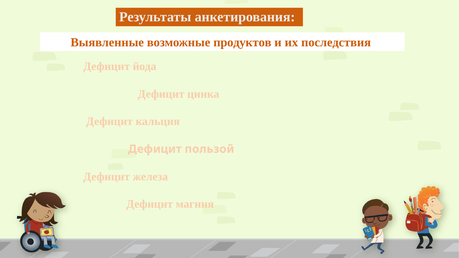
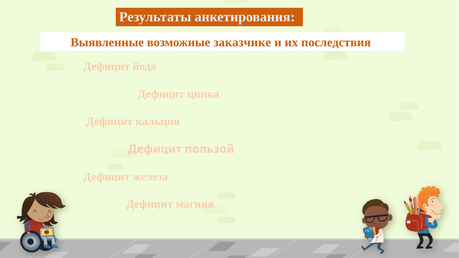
продуктов: продуктов -> заказчике (242, 42)
